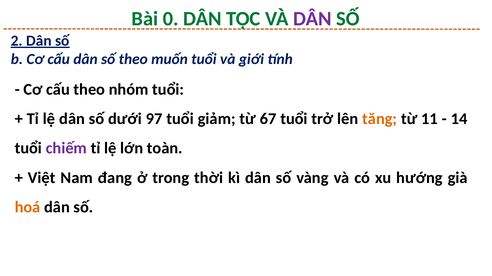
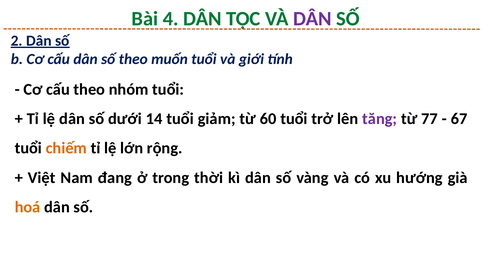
0: 0 -> 4 (171, 19)
97: 97 -> 14 (154, 119)
67: 67 -> 60 (268, 119)
tăng colour: orange -> purple (380, 119)
11: 11 -> 77 (430, 119)
14: 14 -> 67 (459, 119)
chiếm colour: purple -> orange (66, 149)
toàn: toàn -> rộng (165, 149)
